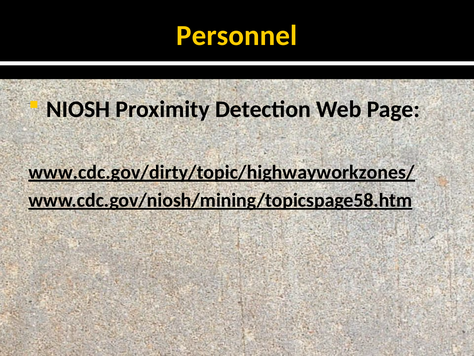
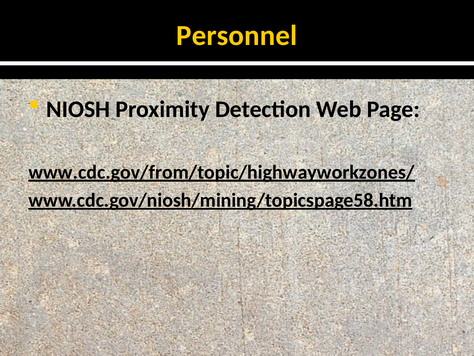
www.cdc.gov/dirty/topic/highwayworkzones/: www.cdc.gov/dirty/topic/highwayworkzones/ -> www.cdc.gov/from/topic/highwayworkzones/ (221, 172)
